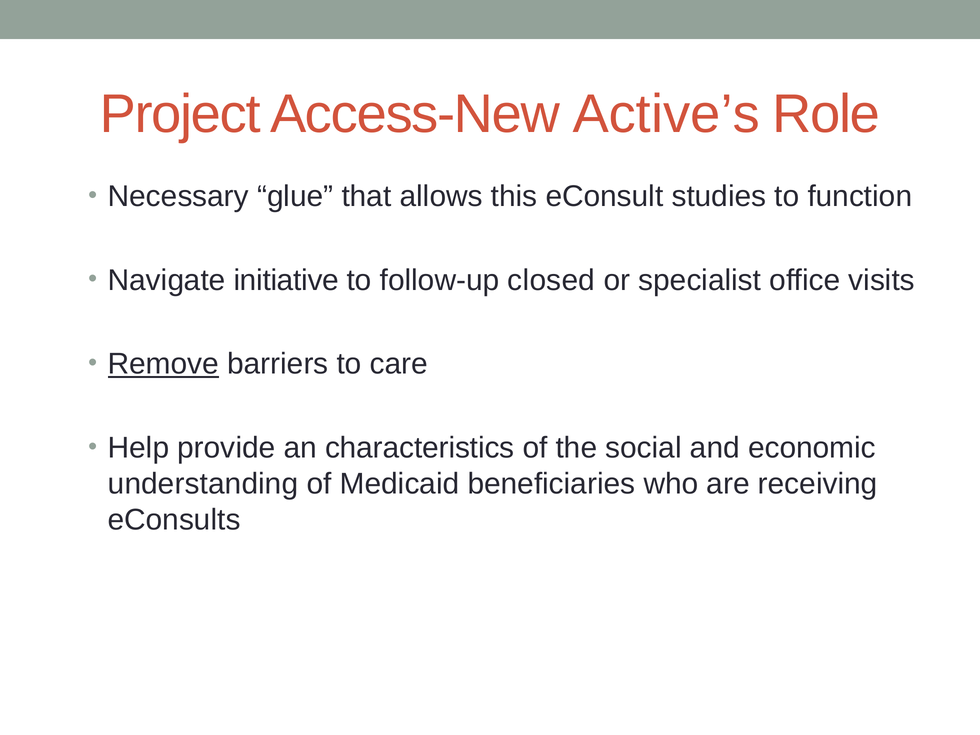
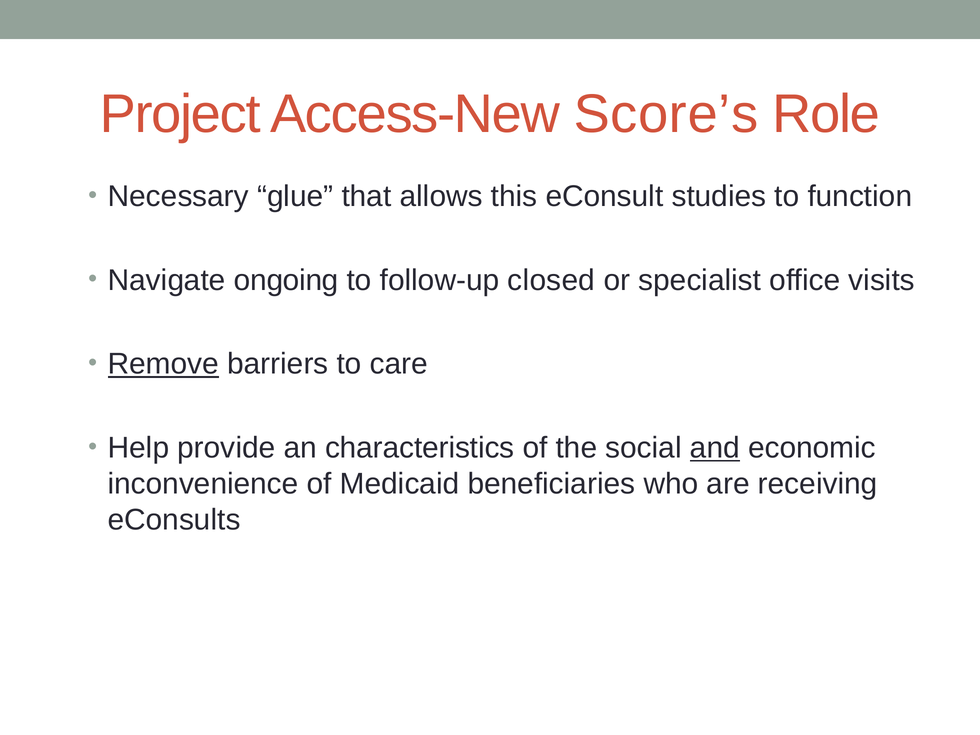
Active’s: Active’s -> Score’s (666, 114)
initiative: initiative -> ongoing (286, 280)
and underline: none -> present (715, 448)
understanding: understanding -> inconvenience (203, 484)
